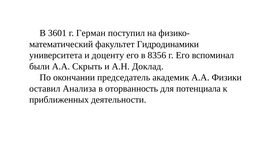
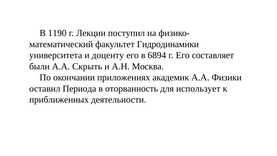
3601: 3601 -> 1190 (57, 33)
Герман: Герман -> Лекции (91, 33)
8356: 8356 -> 6894 (157, 55)
вспоминал: вспоминал -> составляет (213, 55)
Доклад: Доклад -> Москва (148, 66)
председатель: председатель -> приложениях (124, 77)
Анализа: Анализа -> Периода (79, 89)
потенциала: потенциала -> использует (198, 89)
